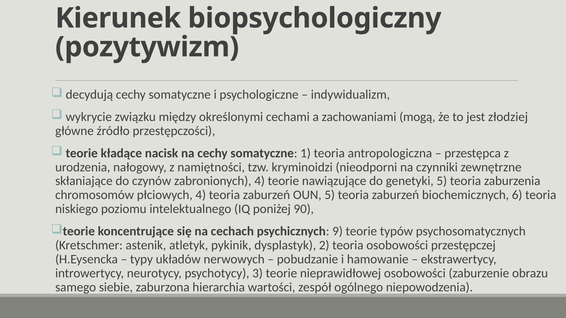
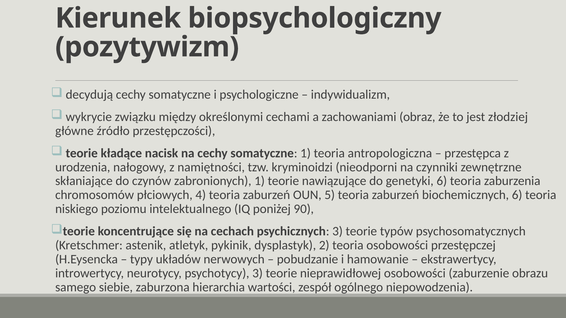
mogą: mogą -> obraz (417, 117)
zabronionych 4: 4 -> 1 (260, 181)
genetyki 5: 5 -> 6 (442, 181)
psychicznych 9: 9 -> 3 (338, 232)
